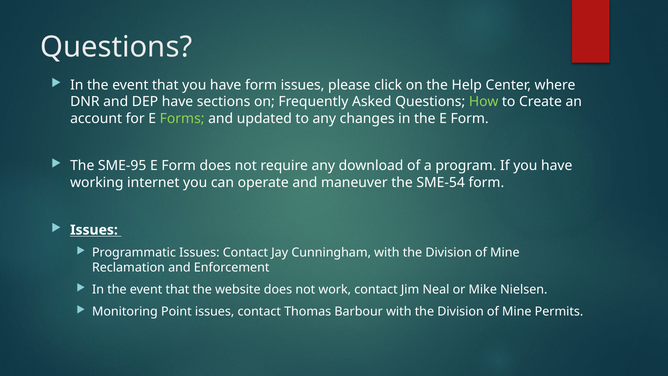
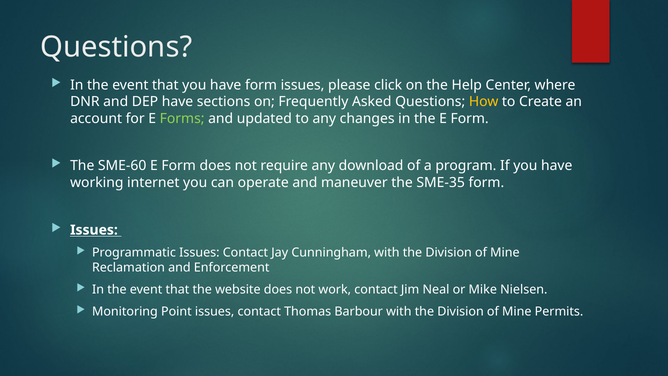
How colour: light green -> yellow (484, 102)
SME-95: SME-95 -> SME-60 (122, 166)
SME-54: SME-54 -> SME-35 (441, 182)
